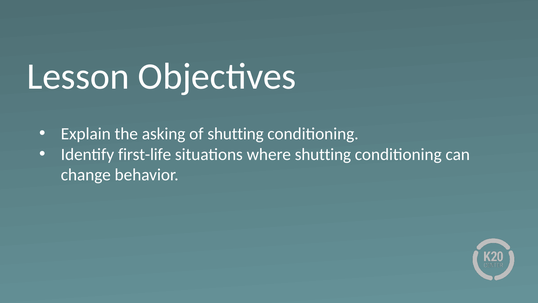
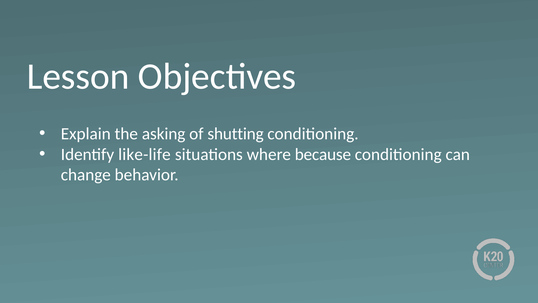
first-life: first-life -> like-life (144, 154)
where shutting: shutting -> because (323, 154)
